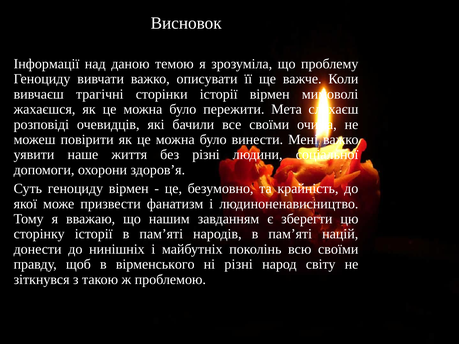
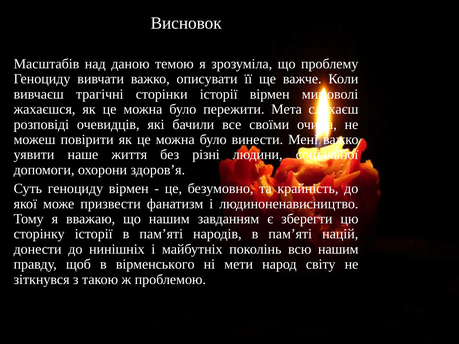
Інформації: Інформації -> Масштабів (46, 64)
всю своїми: своїми -> нашим (338, 249)
ні різні: різні -> мети (239, 264)
